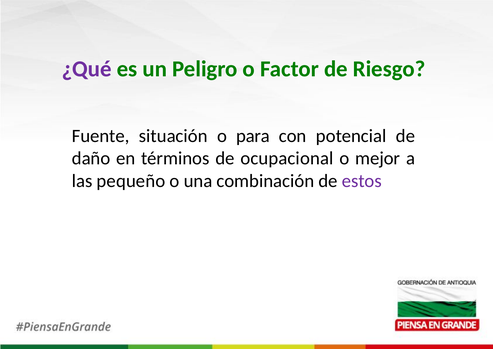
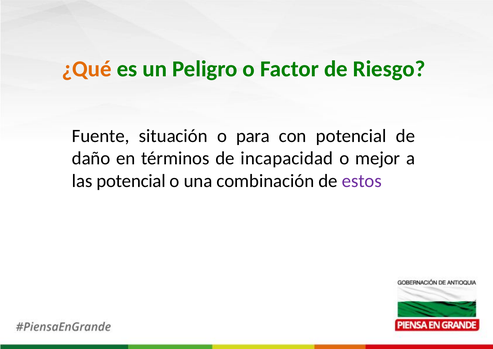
¿Qué colour: purple -> orange (87, 69)
ocupacional: ocupacional -> incapacidad (287, 158)
las pequeño: pequeño -> potencial (131, 181)
